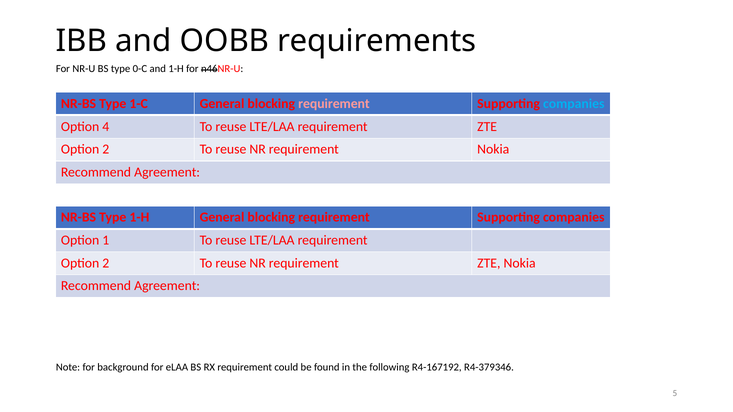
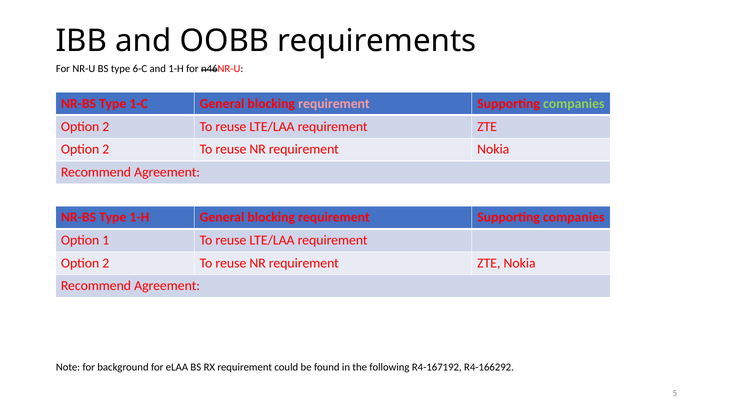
0-C: 0-C -> 6-C (140, 69)
companies colour: light blue -> light green (574, 104)
4: 4 -> 2 (106, 127)
R4-379346: R4-379346 -> R4-166292 (489, 367)
